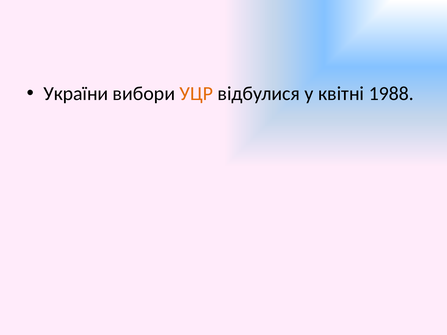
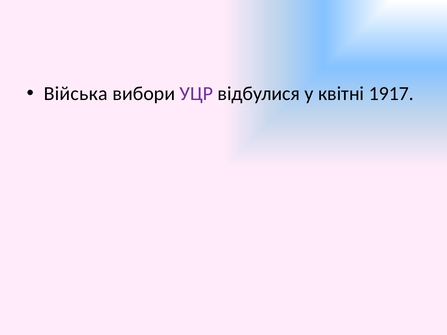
України: України -> Війська (76, 94)
УЦР colour: orange -> purple (196, 94)
1988: 1988 -> 1917 (391, 94)
